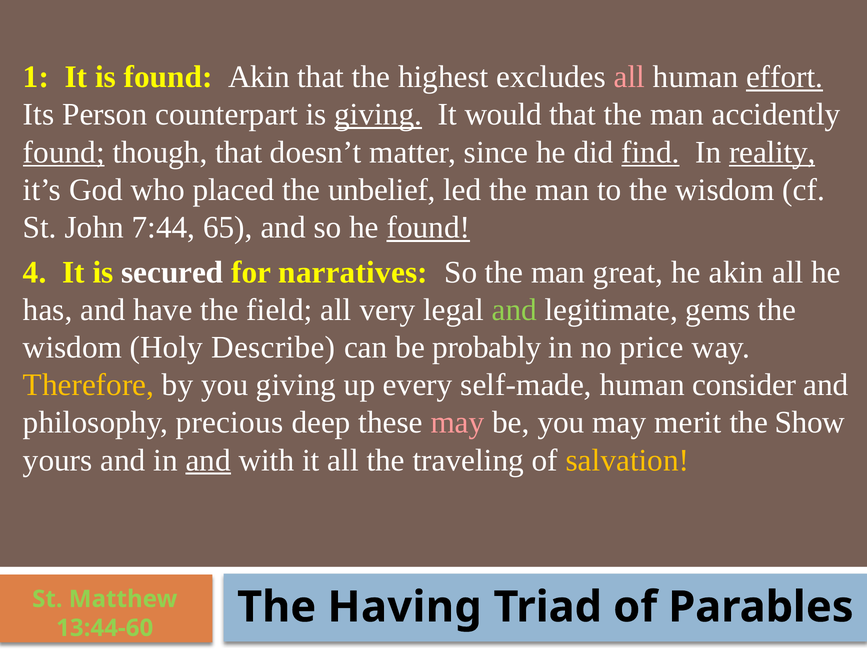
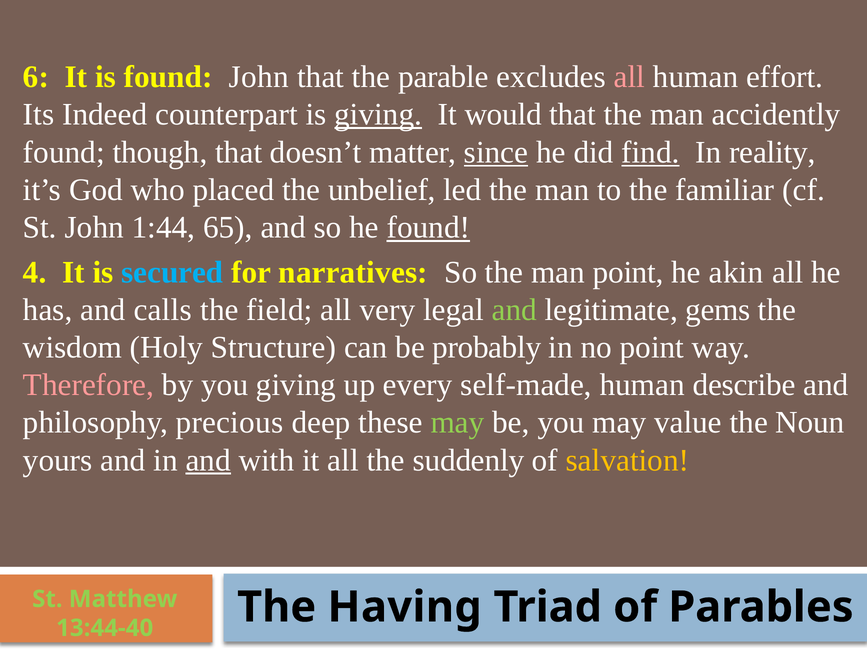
1: 1 -> 6 (36, 77)
found Akin: Akin -> John (259, 77)
highest: highest -> parable (443, 77)
effort underline: present -> none (784, 77)
Person: Person -> Indeed (105, 114)
found underline: present -> none (64, 152)
since underline: none -> present (496, 152)
reality underline: present -> none (772, 152)
to the wisdom: wisdom -> familiar (725, 190)
7:44: 7:44 -> 1:44 (163, 227)
secured colour: white -> light blue (172, 272)
man great: great -> point (628, 272)
have: have -> calls (163, 309)
Describe: Describe -> Structure (273, 347)
no price: price -> point (652, 347)
Therefore colour: yellow -> pink (89, 385)
consider: consider -> describe (744, 385)
may colour: pink -> light green (458, 422)
merit: merit -> value (688, 422)
Show: Show -> Noun (810, 422)
traveling: traveling -> suddenly (468, 460)
13:44-60: 13:44-60 -> 13:44-40 (105, 627)
